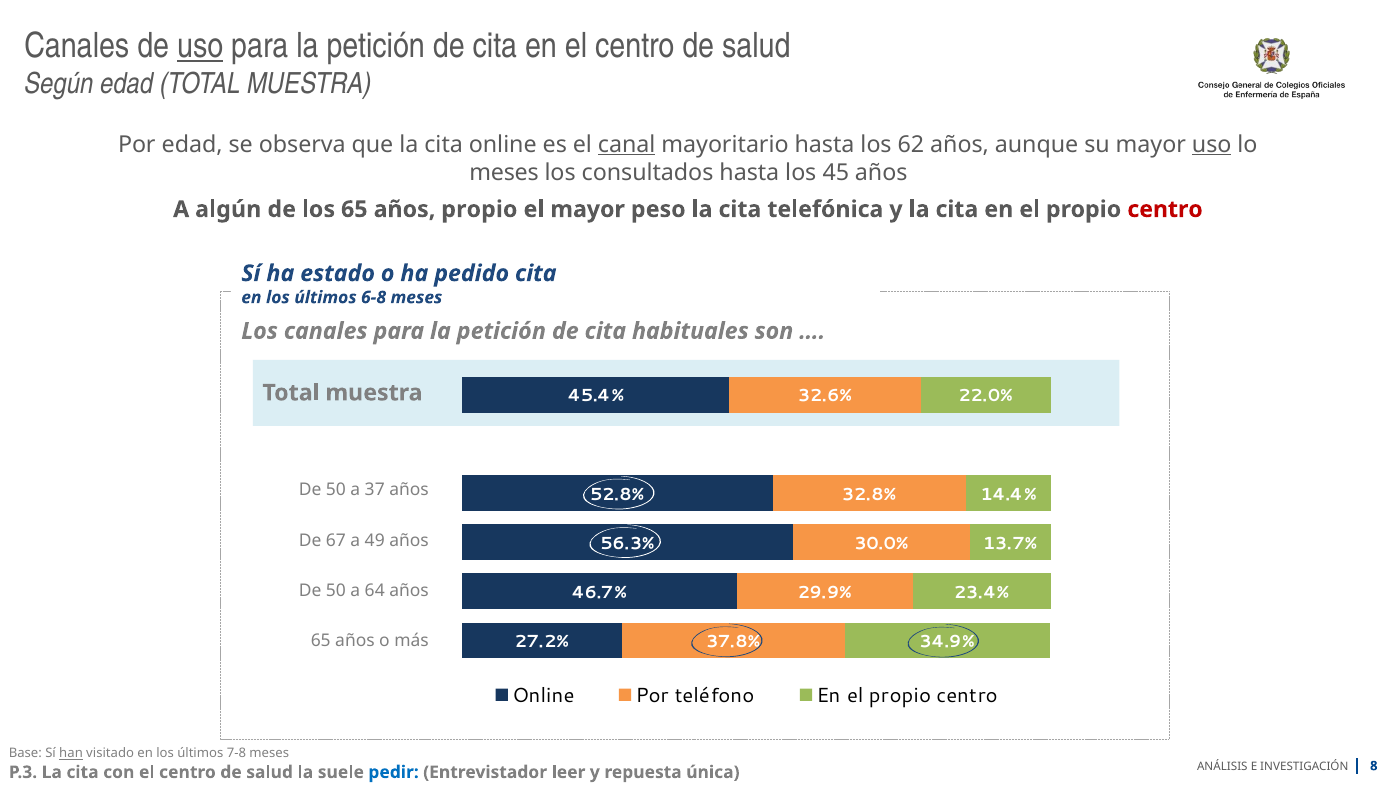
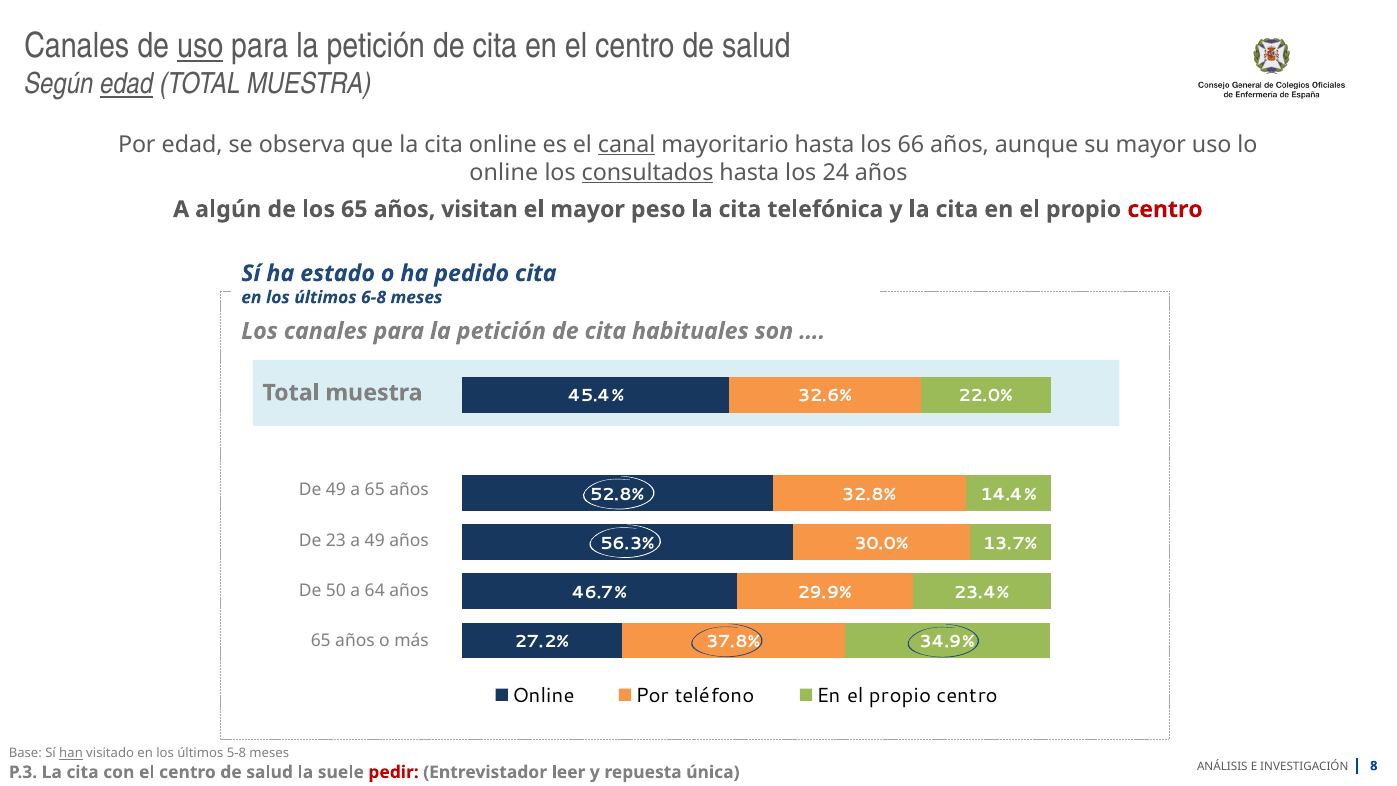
edad underline: none -> present (127, 84)
62: 62 -> 66 (911, 145)
uso underline: present -> none (1212, 145)
meses: meses -> online (504, 173)
consultados underline: none -> present (648, 173)
45: 45 -> 24 (836, 173)
años propio: propio -> visitan (480, 209)
50: 50 -> 49 (336, 490)
a 37: 37 -> 65 (375, 490)
67: 67 -> 23 (336, 540)
7-8: 7-8 -> 5-8 (237, 754)
pedir colour: blue -> red (394, 772)
